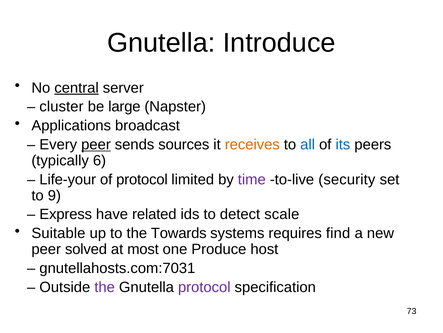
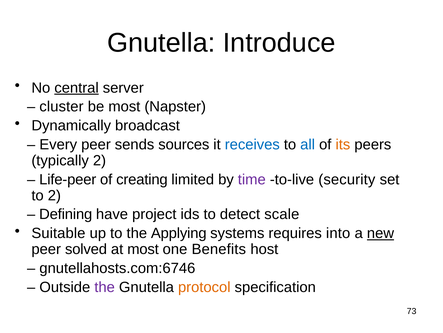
be large: large -> most (124, 107)
Applications: Applications -> Dynamically (71, 125)
peer underline: present -> none (96, 144)
receives colour: orange -> blue (252, 144)
its colour: blue -> orange (343, 144)
typically 6: 6 -> 2 (99, 160)
Life-your: Life-your -> Life-peer (68, 179)
of protocol: protocol -> creating (142, 179)
to 9: 9 -> 2 (54, 195)
Express: Express -> Defining (66, 214)
related: related -> project (154, 214)
Towards: Towards -> Applying (179, 233)
find: find -> into (338, 233)
new underline: none -> present (380, 233)
Produce: Produce -> Benefits (219, 249)
gnutellahosts.com:7031: gnutellahosts.com:7031 -> gnutellahosts.com:6746 (117, 268)
protocol colour: purple -> orange (204, 287)
